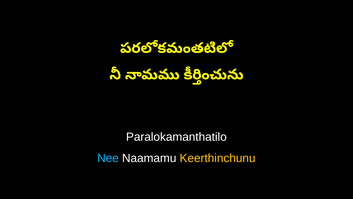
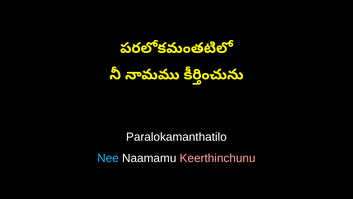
Keerthinchunu colour: yellow -> pink (218, 158)
